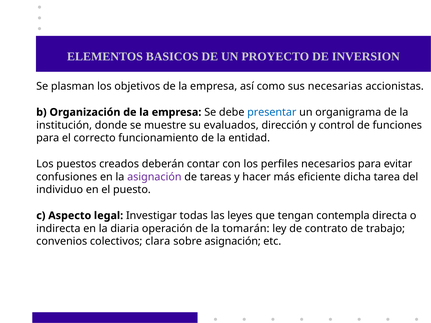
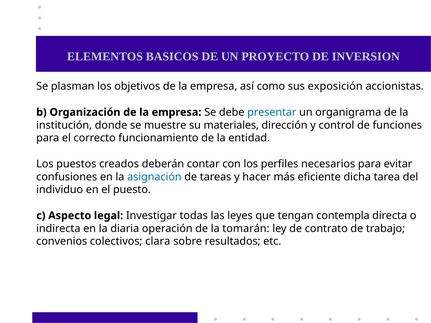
necesarias: necesarias -> exposición (335, 86)
evaluados: evaluados -> materiales (231, 125)
asignación colour: purple -> blue (154, 177)
sobre asignación: asignación -> resultados (233, 242)
